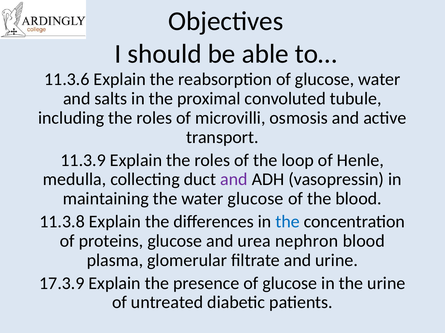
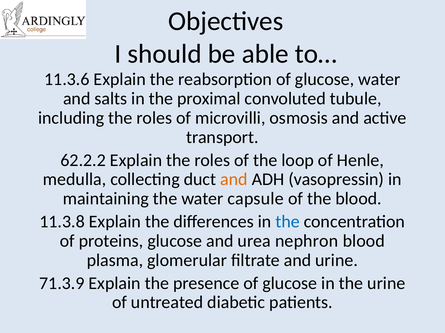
11.3.9: 11.3.9 -> 62.2.2 (83, 160)
and colour: purple -> orange (234, 180)
water glucose: glucose -> capsule (256, 199)
17.3.9: 17.3.9 -> 71.3.9 (62, 284)
